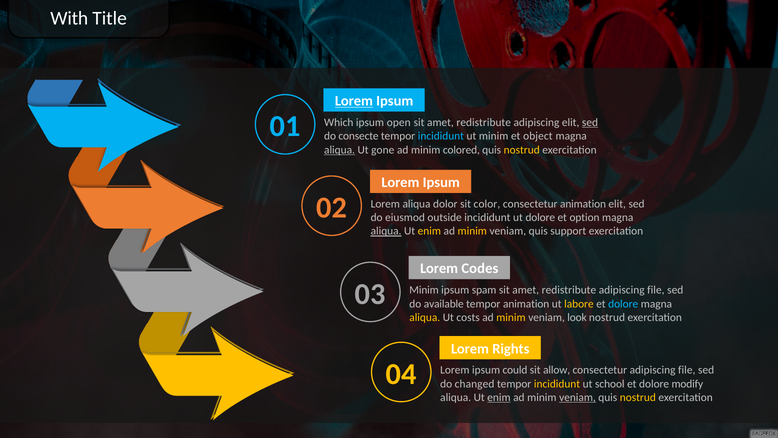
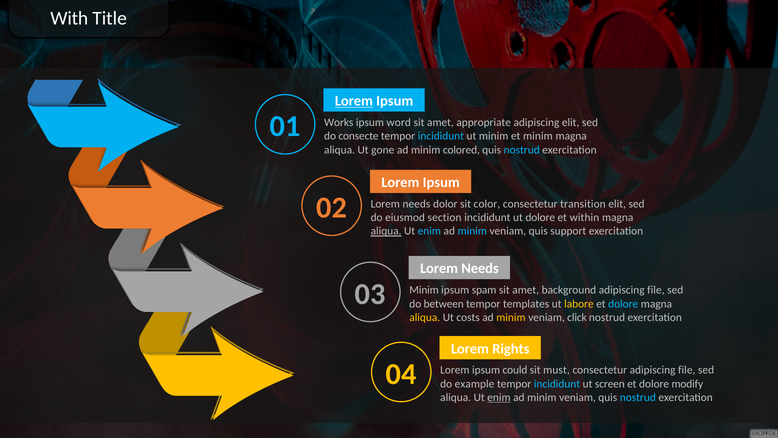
Which: Which -> Works (339, 122)
open: open -> word (399, 122)
redistribute: redistribute -> appropriate (484, 122)
sed underline: present -> none (590, 122)
et object: object -> minim (538, 136)
aliqua underline: present -> none (340, 150)
nostrud colour: yellow -> light blue (522, 150)
02 Lorem aliqua: aliqua -> needs (416, 204)
consectetur animation: animation -> transition (583, 204)
outside: outside -> section (445, 217)
option: option -> within (584, 217)
enim colour: yellow -> light blue (429, 231)
minim colour: yellow -> light blue (472, 231)
Codes: Codes -> Needs (480, 268)
redistribute: redistribute -> background (569, 290)
available: available -> between (444, 304)
tempor animation: animation -> templates (526, 304)
look: look -> click (577, 317)
allow: allow -> must (557, 370)
changed: changed -> example (475, 383)
incididunt colour: yellow -> light blue (557, 383)
school: school -> screen (610, 383)
veniam underline: present -> none (577, 397)
nostrud colour: yellow -> light blue (638, 397)
